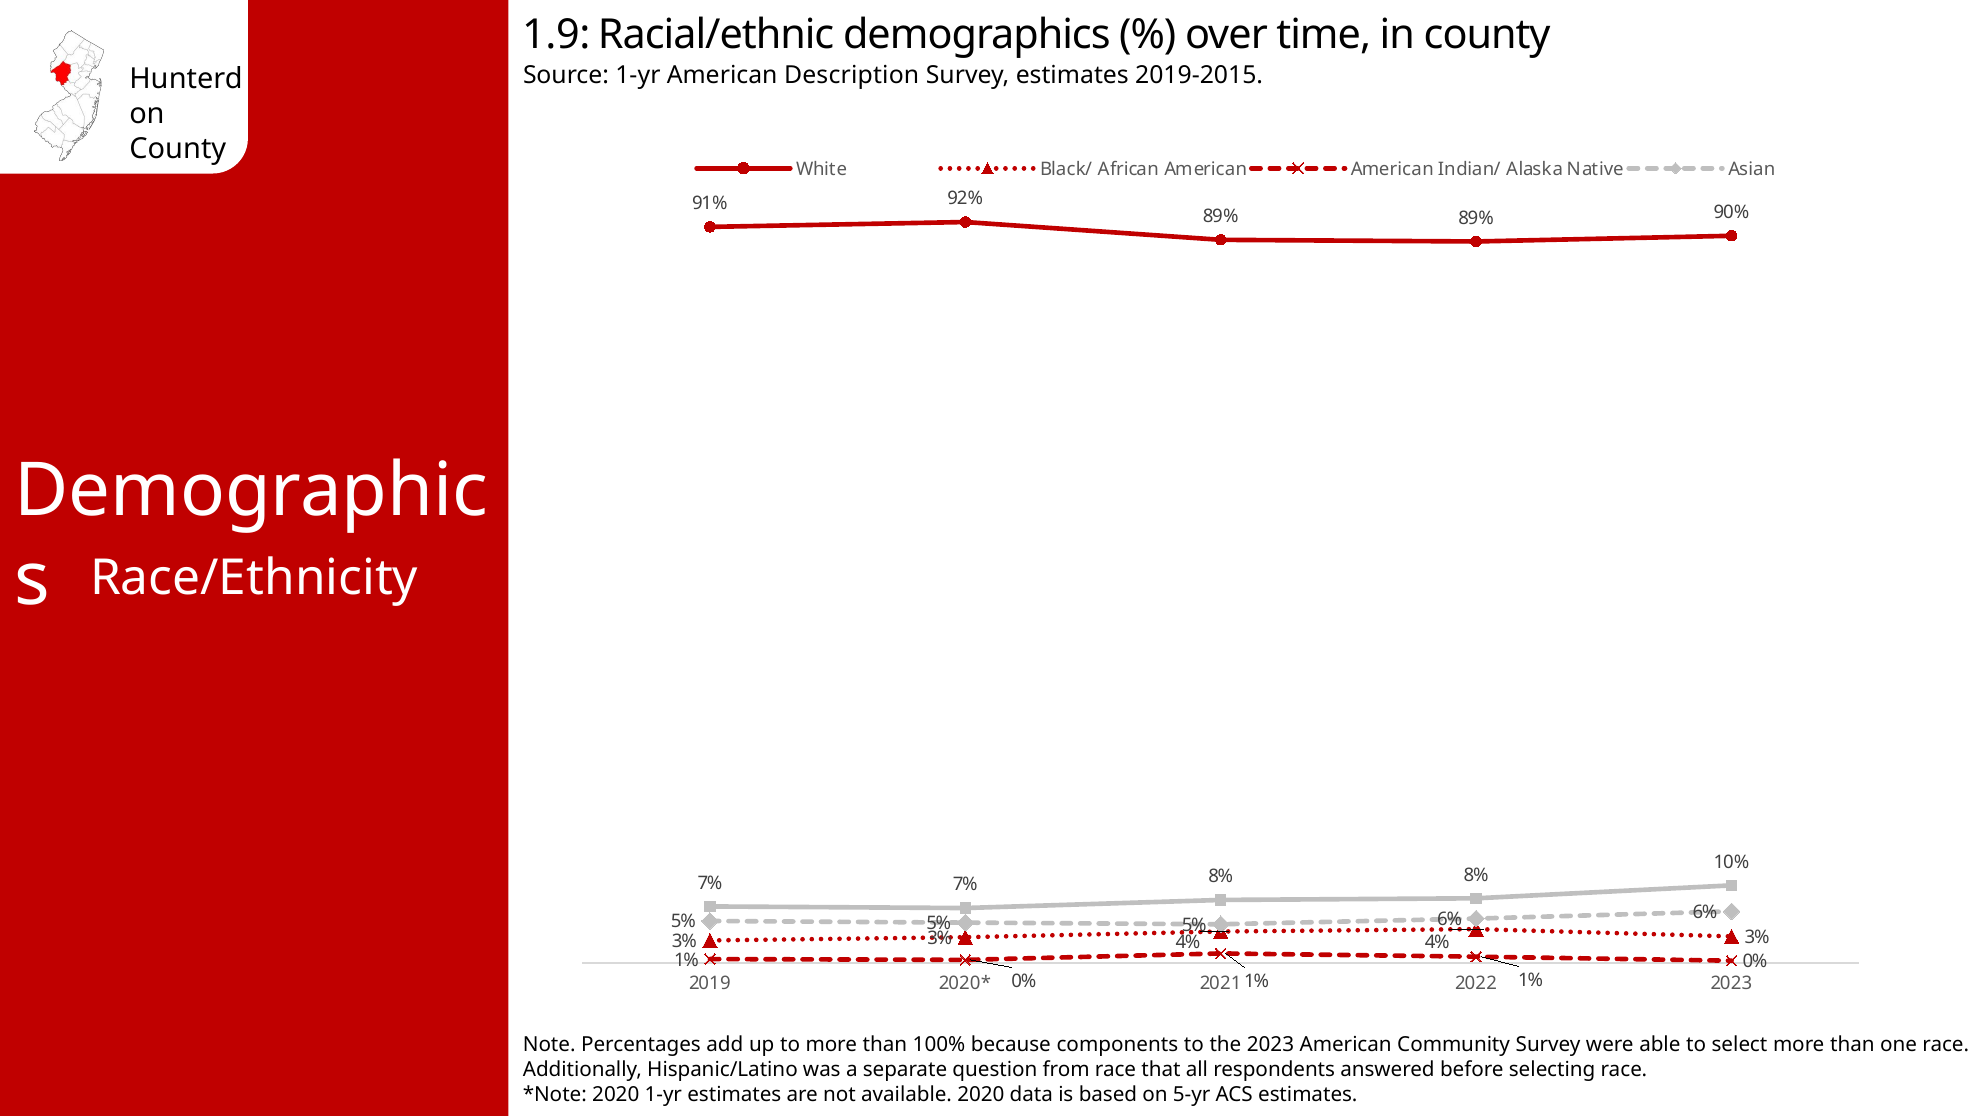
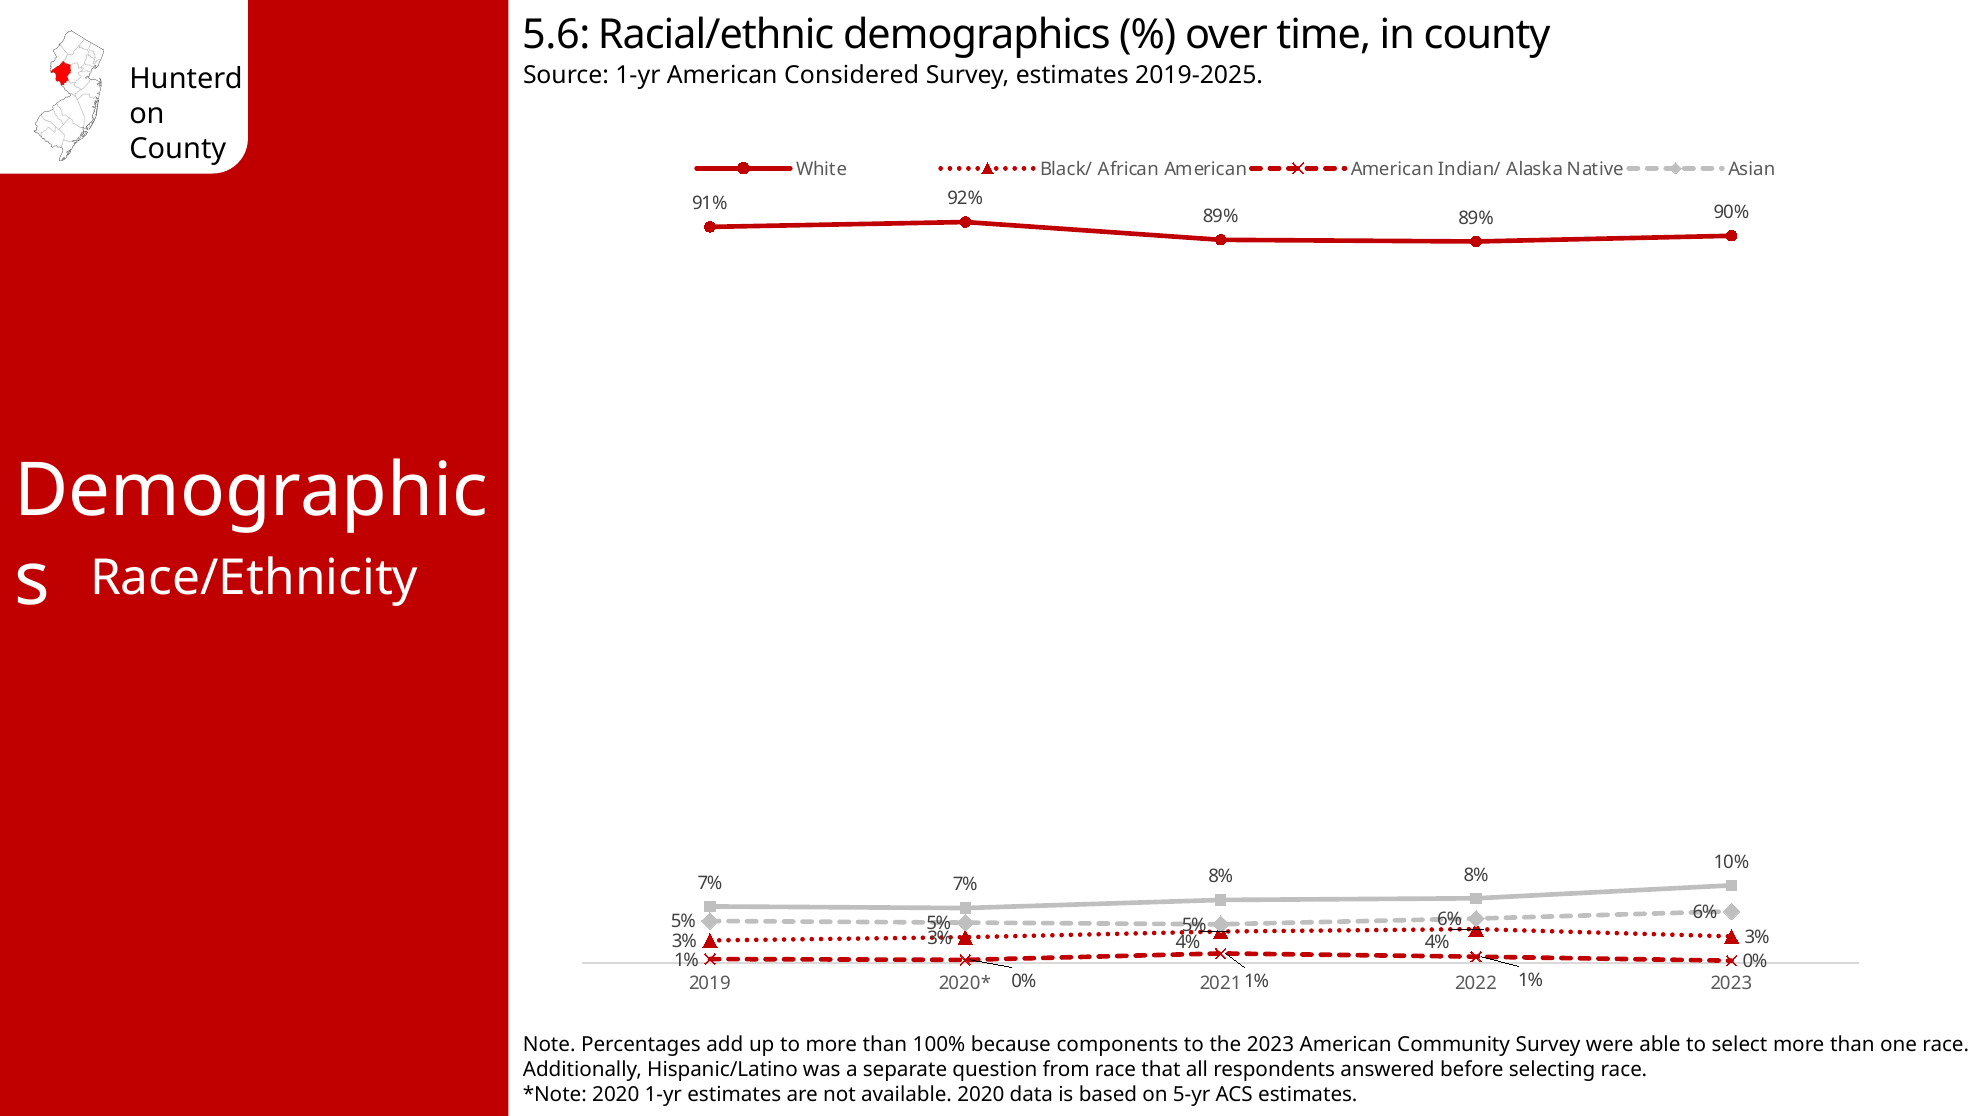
1.9: 1.9 -> 5.6 (556, 35)
Description: Description -> Considered (852, 76)
2019-2015: 2019-2015 -> 2019-2025 (1199, 76)
